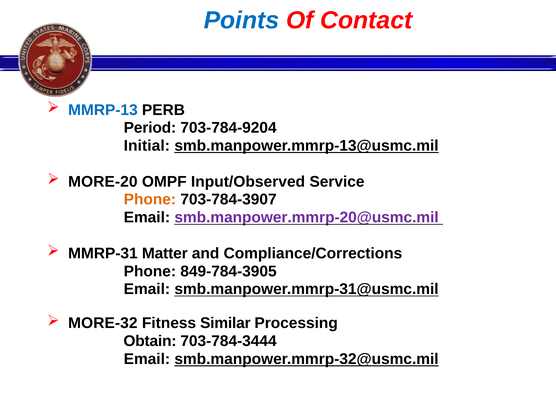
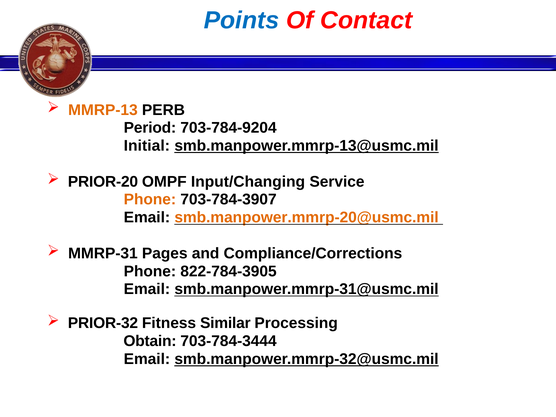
MMRP-13 colour: blue -> orange (103, 110)
MORE-20: MORE-20 -> PRIOR-20 (103, 182)
Input/Observed: Input/Observed -> Input/Changing (248, 182)
smb.manpower.mmrp-20@usmc.mil colour: purple -> orange (307, 217)
Matter: Matter -> Pages (165, 253)
849-784-3905: 849-784-3905 -> 822-784-3905 (228, 271)
MORE-32: MORE-32 -> PRIOR-32 (103, 323)
